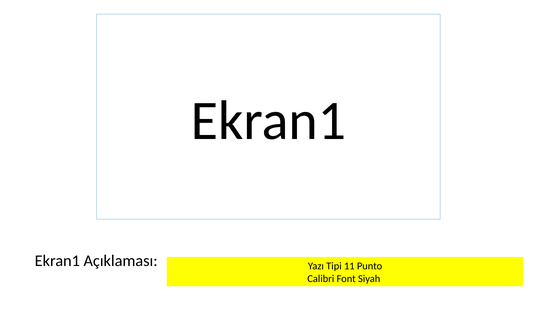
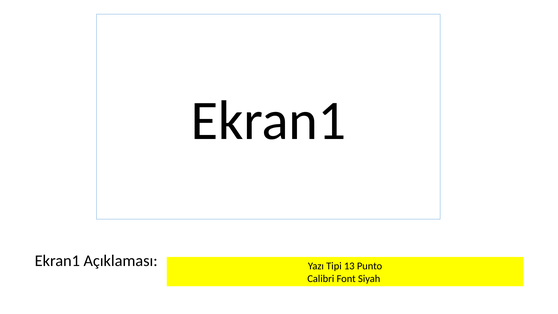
11: 11 -> 13 (349, 266)
